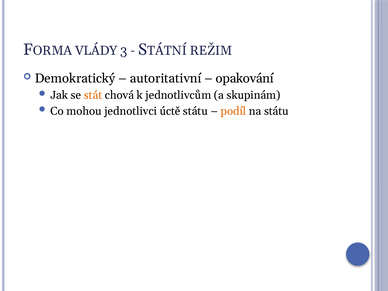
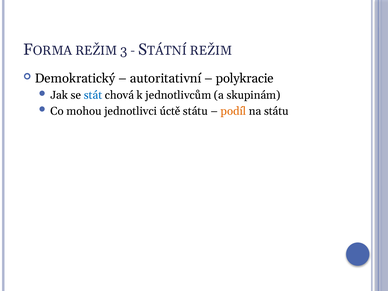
VLÁDY: VLÁDY -> REŽIM (96, 51)
opakování: opakování -> polykracie (245, 78)
stát colour: orange -> blue (93, 95)
